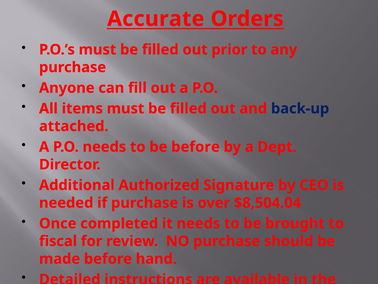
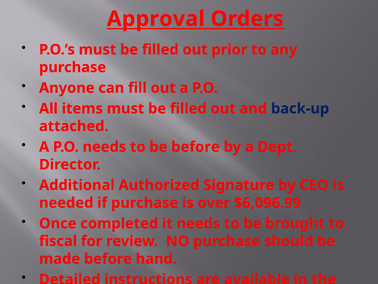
Accurate: Accurate -> Approval (156, 19)
$8,504.04: $8,504.04 -> $6,096.99 (267, 203)
